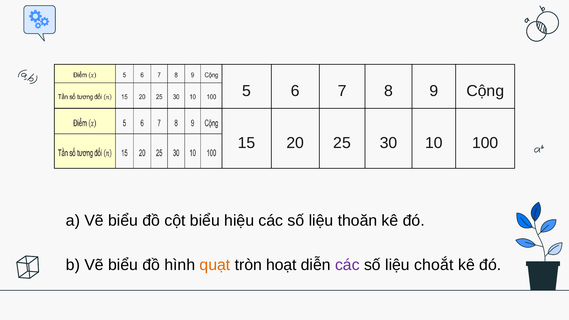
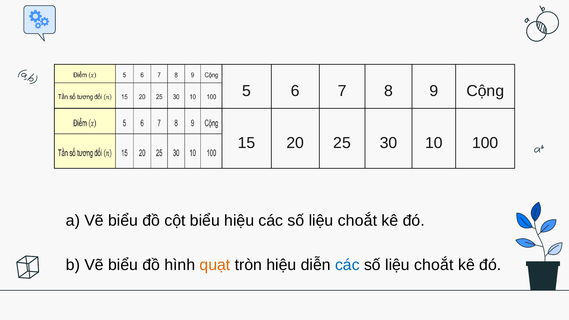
thoăn: thoăn -> choắt (357, 221)
tròn hoạt: hoạt -> hiệu (281, 265)
các colour: purple -> blue (347, 265)
